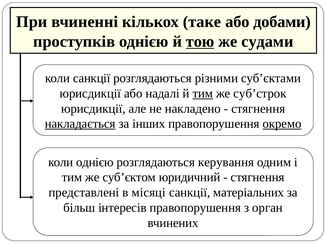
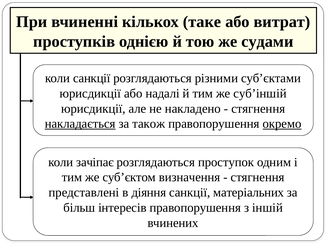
добами: добами -> витрат (282, 22)
тою underline: present -> none (200, 41)
тим underline: present -> none (203, 94)
суб’строк: суб’строк -> суб’іншій (260, 94)
інших: інших -> також (149, 124)
коли однією: однією -> зачіпає (95, 162)
керування: керування -> проступок (226, 162)
юридичний: юридичний -> визначення (190, 178)
місяці: місяці -> діяння (149, 193)
орган: орган -> іншій (267, 208)
